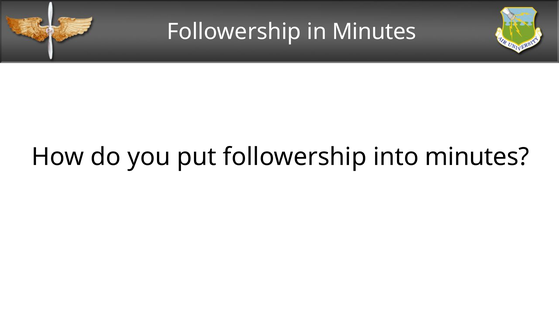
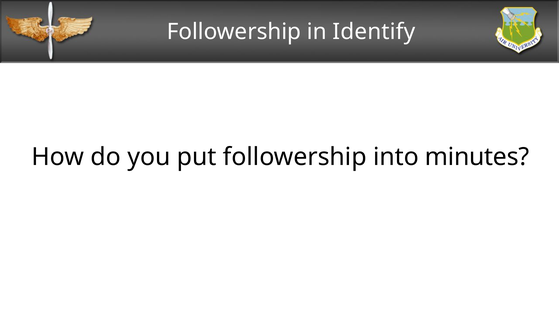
in Minutes: Minutes -> Identify (374, 32)
